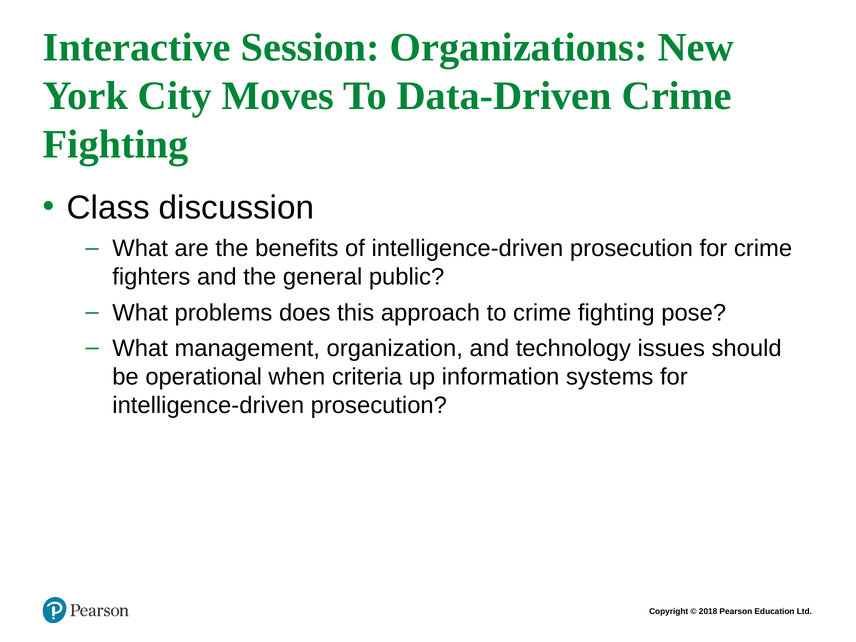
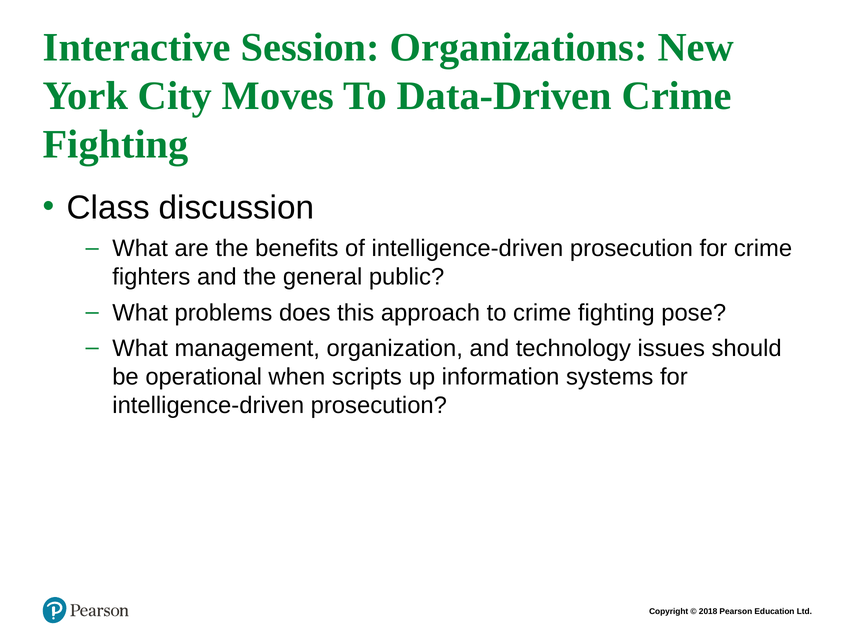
criteria: criteria -> scripts (367, 377)
